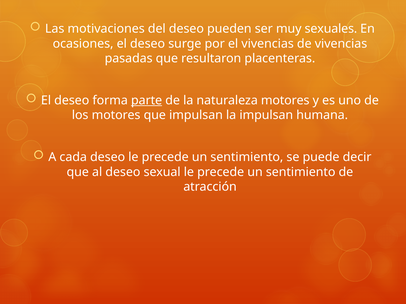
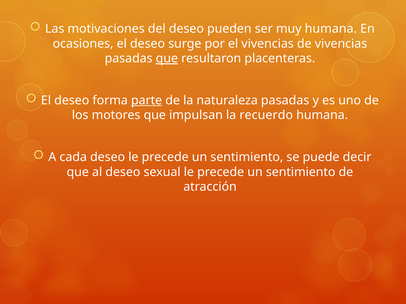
muy sexuales: sexuales -> humana (331, 29)
que underline: none -> present (167, 59)
naturaleza motores: motores -> pasadas (285, 101)
la impulsan: impulsan -> recuerdo (266, 115)
